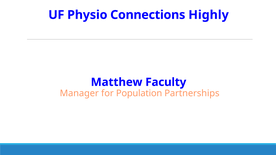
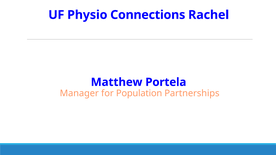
Highly: Highly -> Rachel (209, 15)
Faculty: Faculty -> Portela (166, 82)
